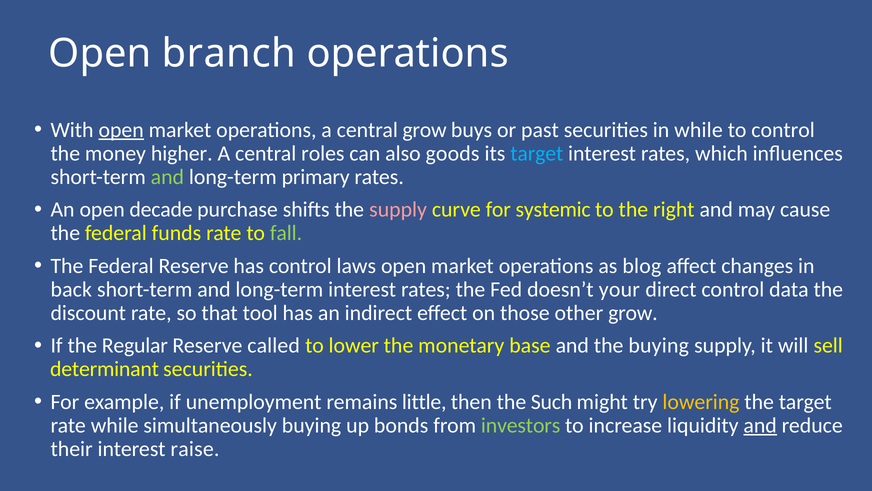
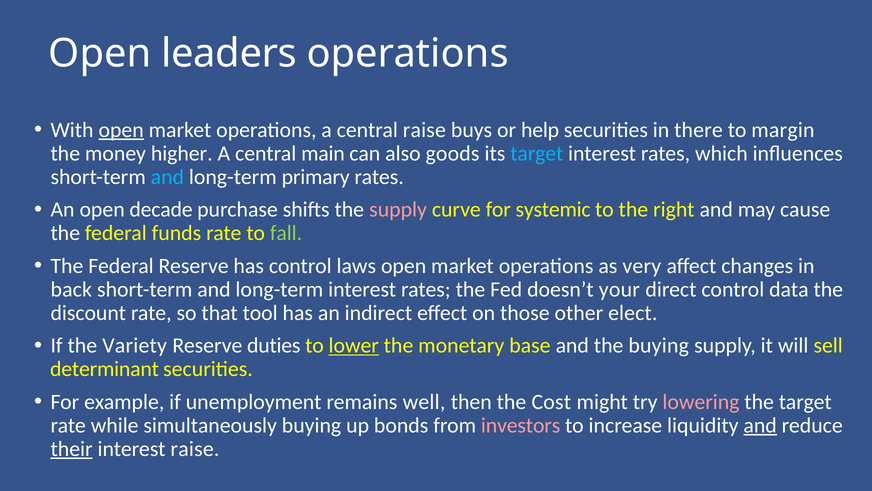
branch: branch -> leaders (229, 54)
central grow: grow -> raise (424, 130)
past: past -> help (540, 130)
in while: while -> there (698, 130)
to control: control -> margin (783, 130)
roles: roles -> main (323, 153)
and colour: light green -> light blue (167, 177)
blog: blog -> very (642, 266)
other grow: grow -> elect (633, 313)
Regular: Regular -> Variety (135, 345)
called: called -> duties (274, 345)
lower underline: none -> present (354, 345)
little: little -> well (424, 401)
Such: Such -> Cost (551, 401)
lowering colour: yellow -> pink (701, 401)
investors colour: light green -> pink (521, 425)
their underline: none -> present (72, 448)
